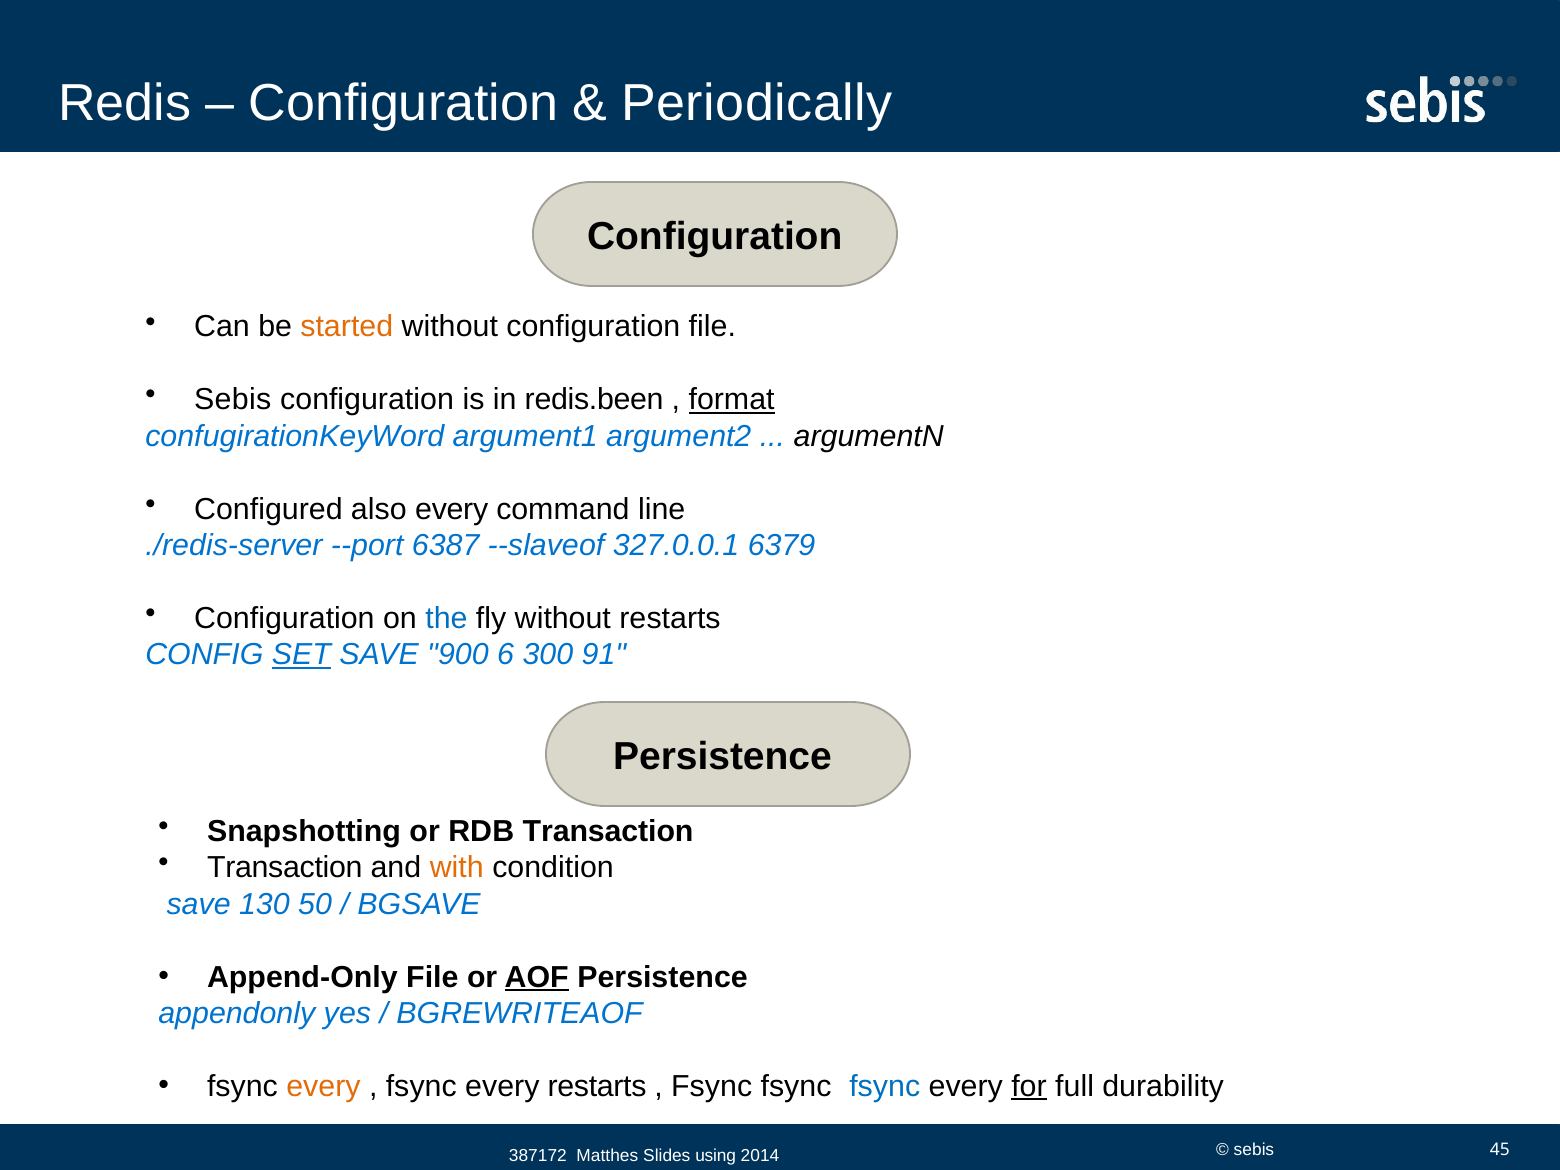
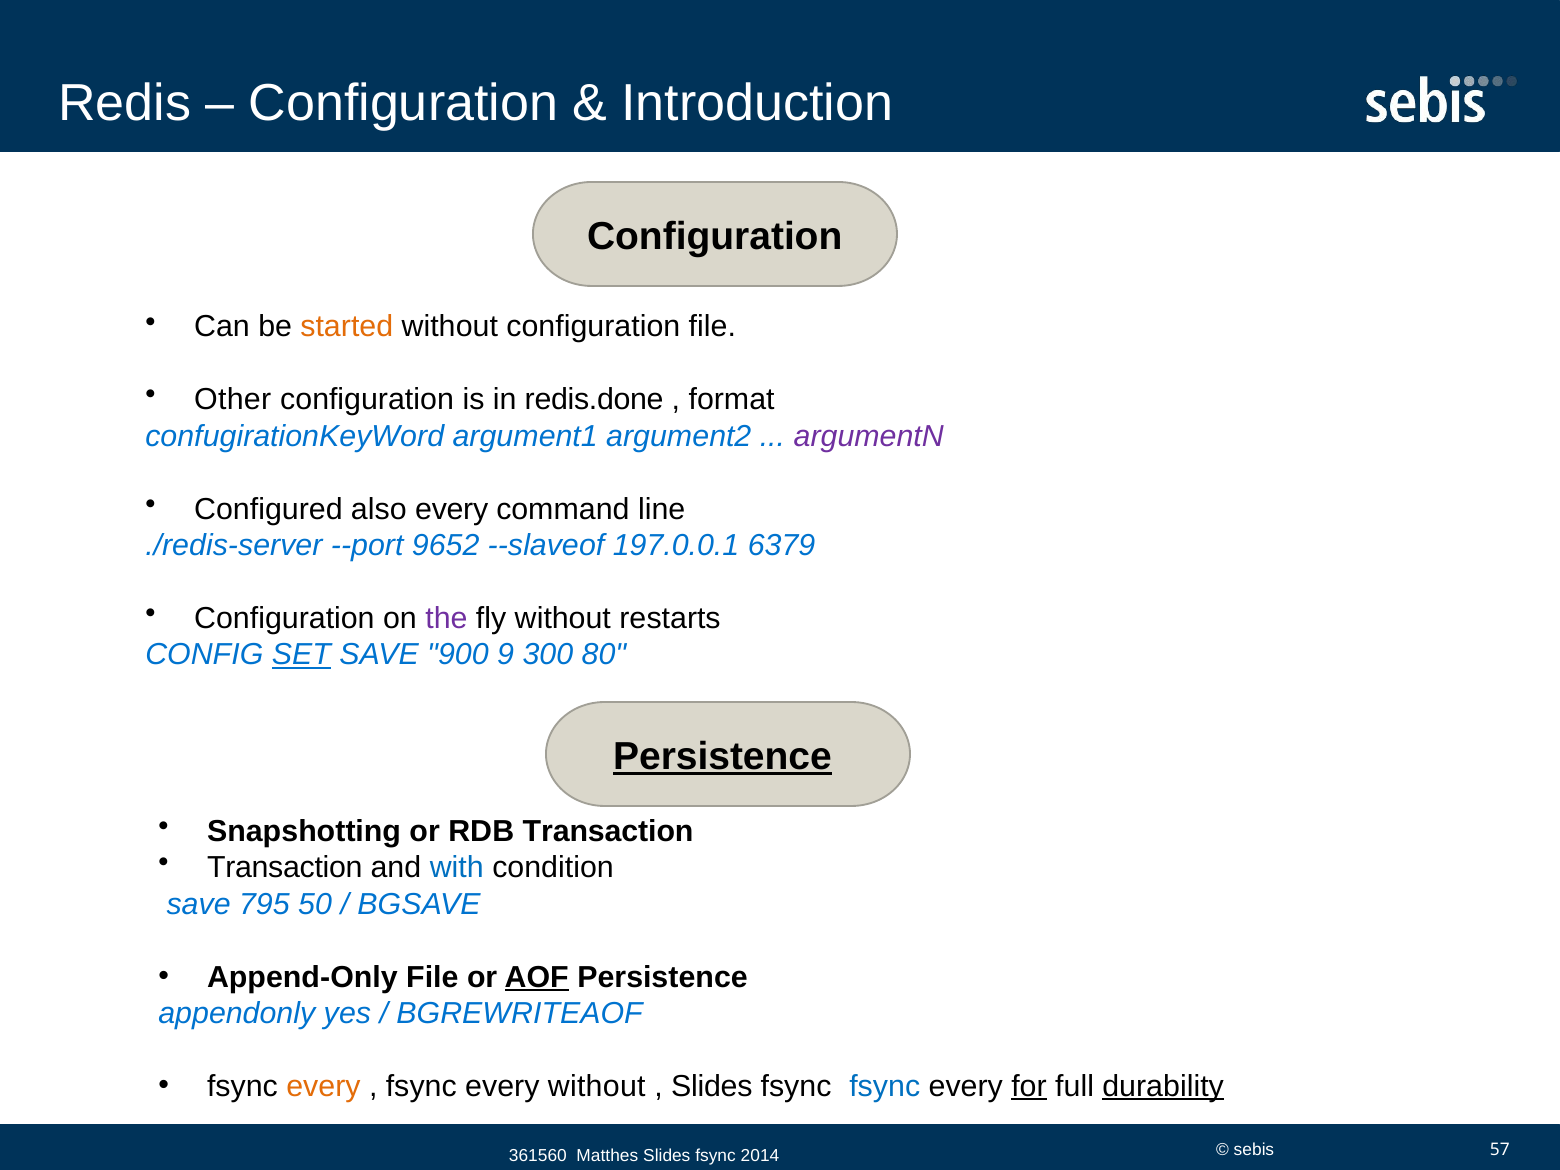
Periodically: Periodically -> Introduction (757, 103)
Sebis: Sebis -> Other (233, 400)
redis.been: redis.been -> redis.done (594, 400)
format underline: present -> none (732, 400)
argumentN colour: black -> purple (869, 436)
6387: 6387 -> 9652 (446, 546)
327.0.0.1: 327.0.0.1 -> 197.0.0.1 (676, 546)
the colour: blue -> purple (446, 618)
6: 6 -> 9 (506, 655)
91: 91 -> 80 (604, 655)
Persistence underline: none -> present (722, 757)
with colour: orange -> blue (457, 868)
130: 130 -> 795 (264, 904)
every restarts: restarts -> without (597, 1086)
Fsync: Fsync -> Slides (712, 1086)
durability underline: none -> present (1163, 1086)
387172: 387172 -> 361560 (538, 1156)
Matthes Slides using: using -> fsync (716, 1156)
45: 45 -> 57 (1500, 1149)
